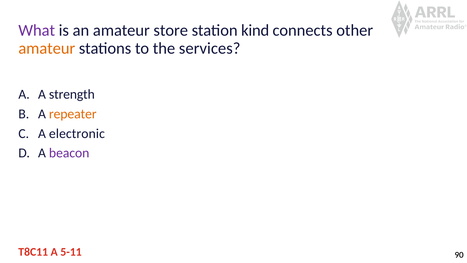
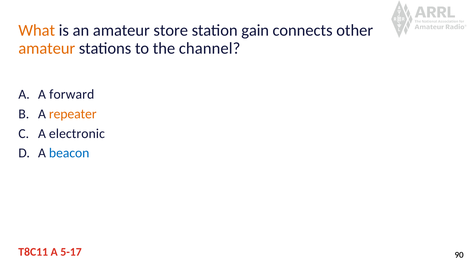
What colour: purple -> orange (37, 30)
kind: kind -> gain (255, 30)
services: services -> channel (210, 48)
strength: strength -> forward (72, 94)
beacon colour: purple -> blue (69, 153)
5-11: 5-11 -> 5-17 (71, 252)
